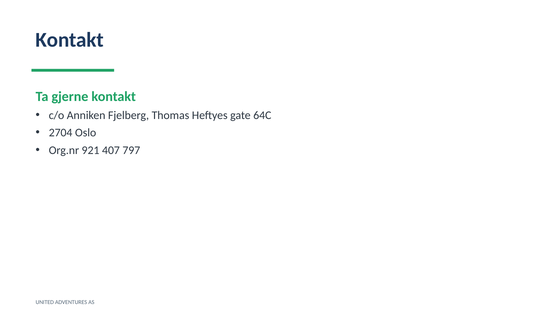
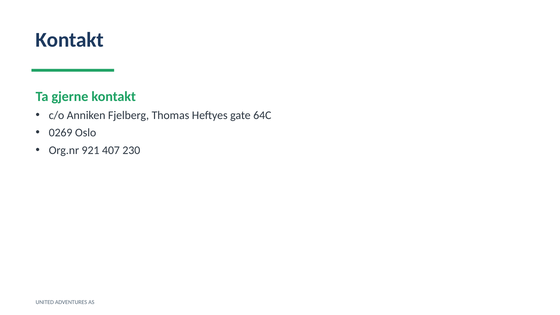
2704: 2704 -> 0269 (61, 133)
797: 797 -> 230 (131, 150)
